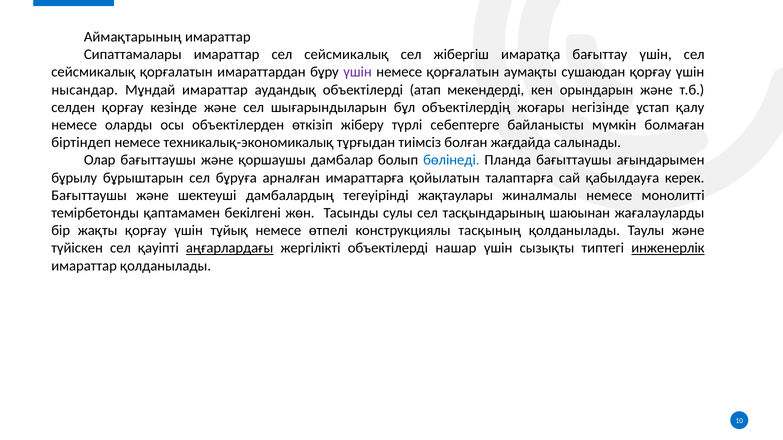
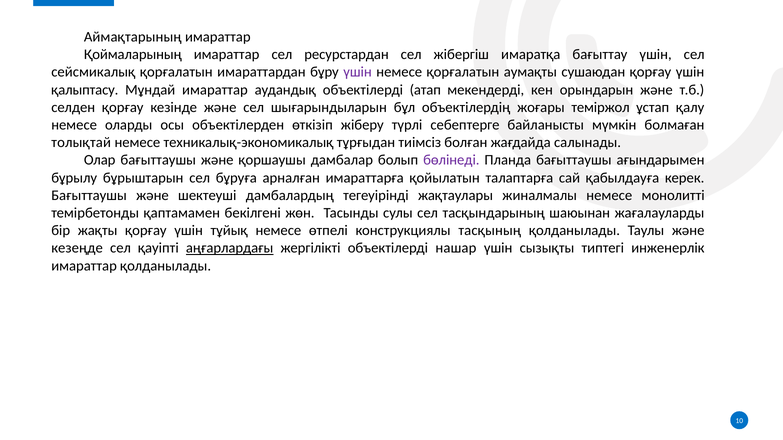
Сипаттамалары: Сипаттамалары -> Қоймаларының (133, 55)
имараттар сел сейсмикалық: сейсмикалық -> ресурстардан (347, 55)
нысандар: нысандар -> қалыптасу (85, 90)
негізінде: негізінде -> теміржол (601, 107)
біртіндеп: біртіндеп -> толықтай (81, 143)
бөлінеді colour: blue -> purple (451, 160)
түйіскен: түйіскен -> кезеңде (77, 248)
инженерлік underline: present -> none (668, 248)
